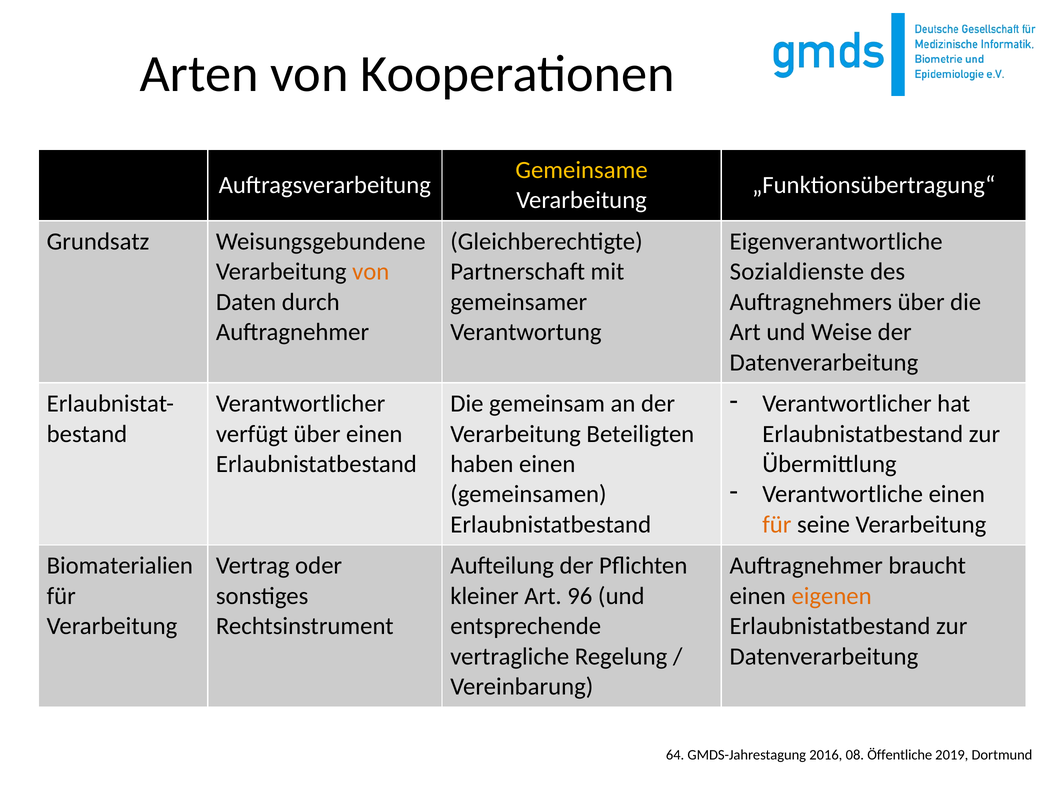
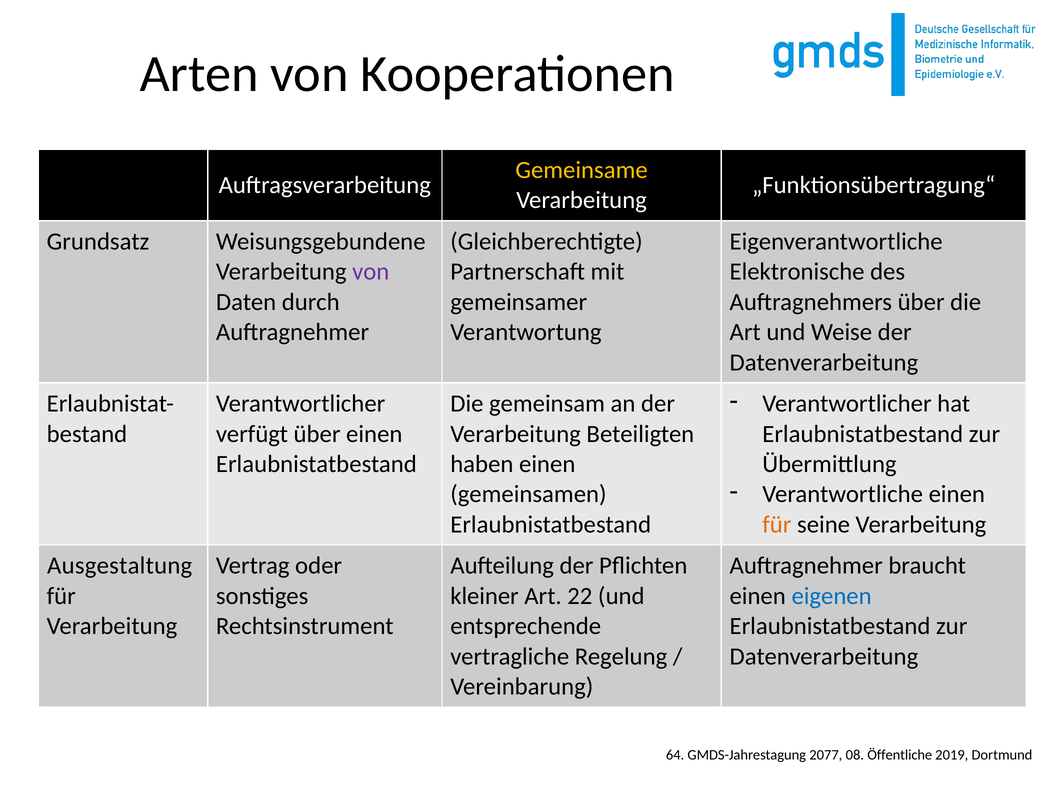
von colour: orange -> purple (371, 272)
Sozialdienste: Sozialdienste -> Elektronische (797, 272)
Biomaterialien: Biomaterialien -> Ausgestaltung (120, 566)
96: 96 -> 22 (580, 596)
eigenen colour: orange -> blue (832, 596)
2016: 2016 -> 2077 (826, 755)
